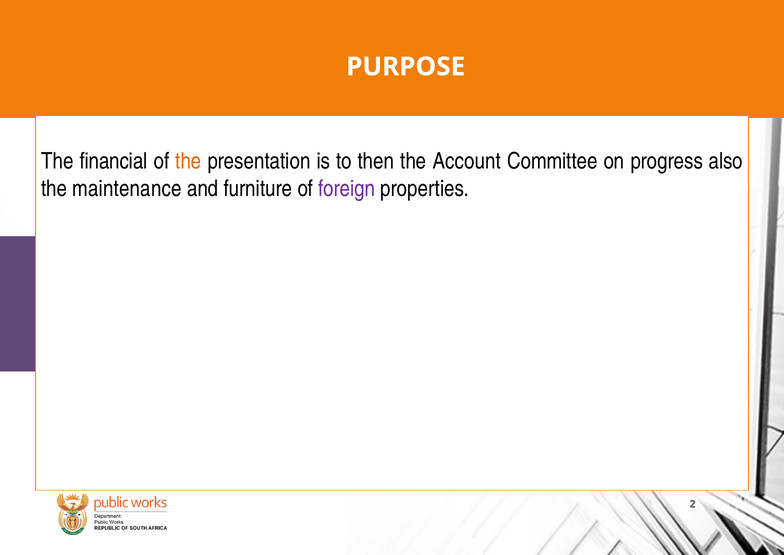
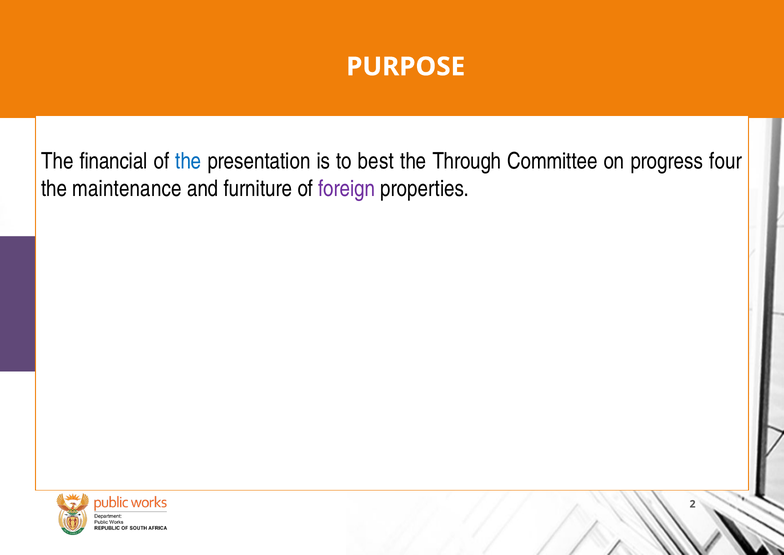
the colour: orange -> blue (188, 161)
then: then -> best (376, 161)
Account: Account -> Through (467, 161)
also: also -> four (726, 161)
